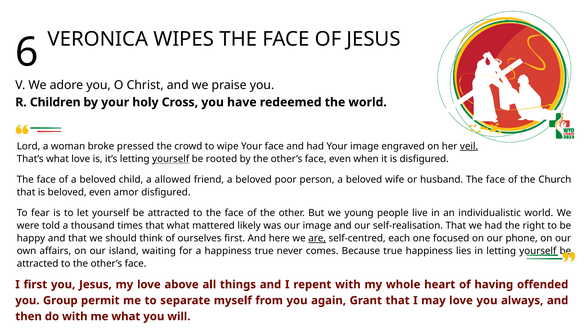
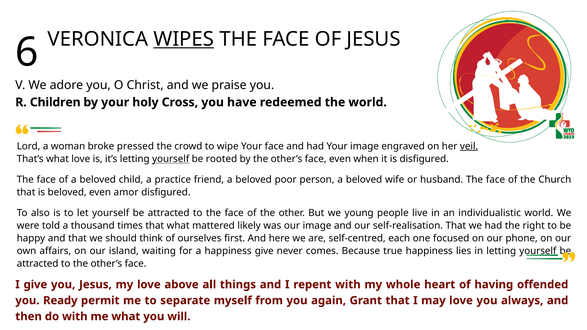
WIPES underline: none -> present (184, 39)
allowed: allowed -> practice (173, 180)
fear: fear -> also (40, 213)
are underline: present -> none (317, 238)
happiness true: true -> give (264, 251)
I first: first -> give (35, 285)
Group: Group -> Ready (60, 301)
